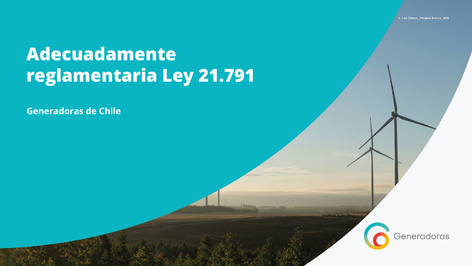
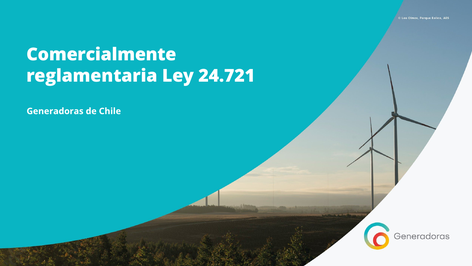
Adecuadamente: Adecuadamente -> Comercialmente (102, 54)
21.791: 21.791 -> 24.721 (227, 76)
